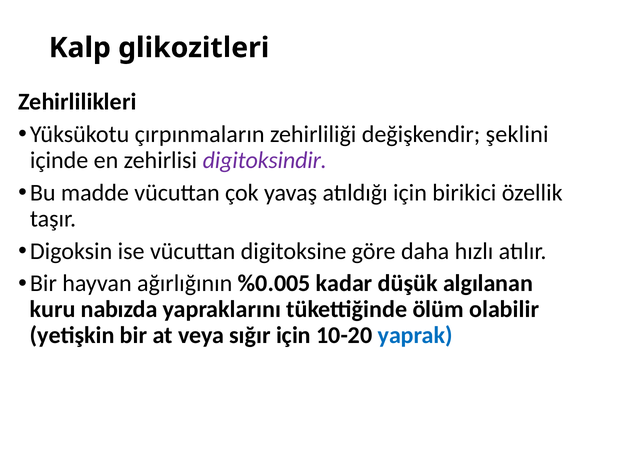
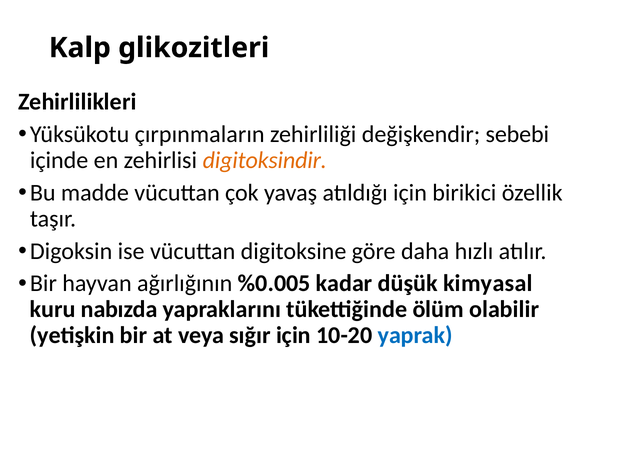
şeklini: şeklini -> sebebi (517, 134)
digitoksindir colour: purple -> orange (265, 160)
algılanan: algılanan -> kimyasal (488, 284)
